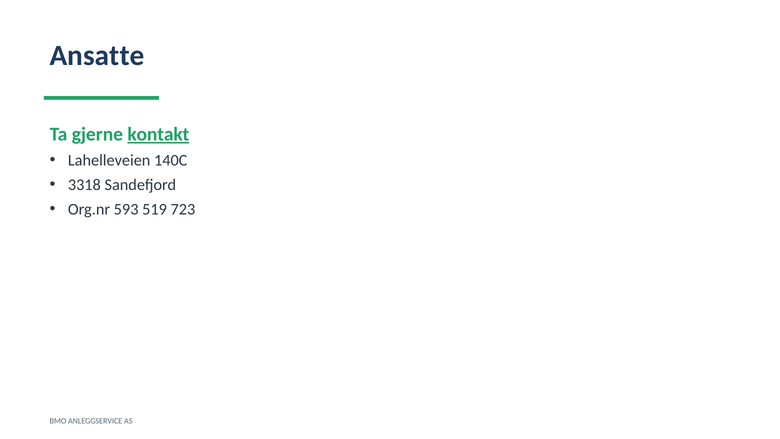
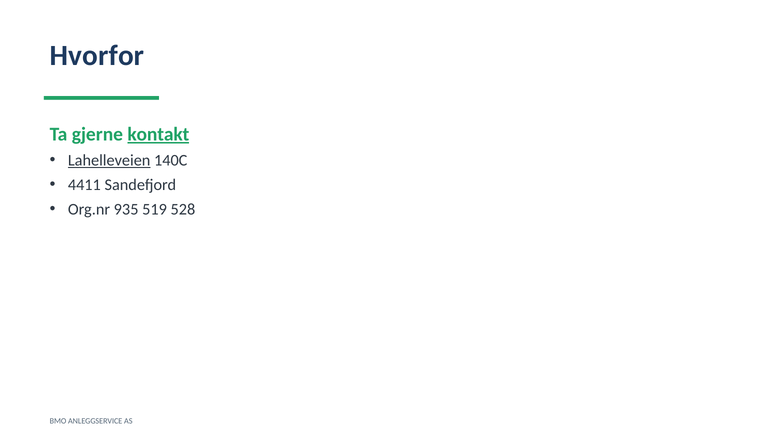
Ansatte: Ansatte -> Hvorfor (97, 56)
Lahelleveien underline: none -> present (109, 160)
3318: 3318 -> 4411 (84, 185)
593: 593 -> 935 (126, 209)
723: 723 -> 528 (183, 209)
